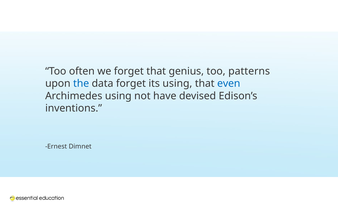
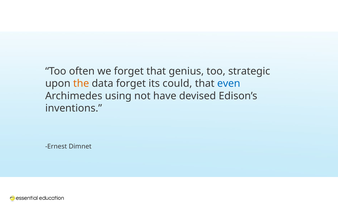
patterns: patterns -> strategic (249, 71)
the colour: blue -> orange (81, 84)
its using: using -> could (177, 84)
